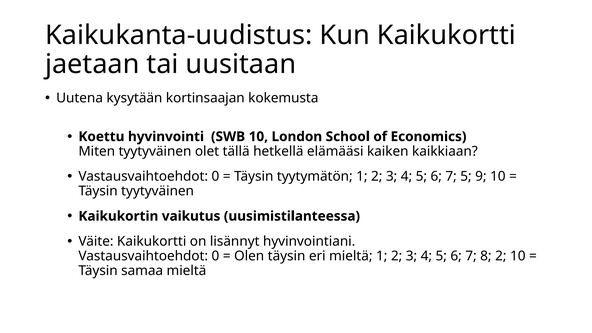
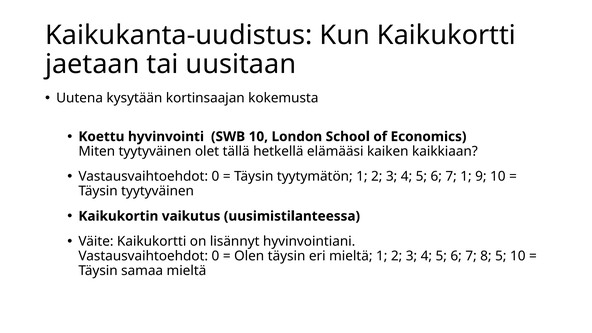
7 5: 5 -> 1 (466, 176)
8 2: 2 -> 5 (501, 256)
